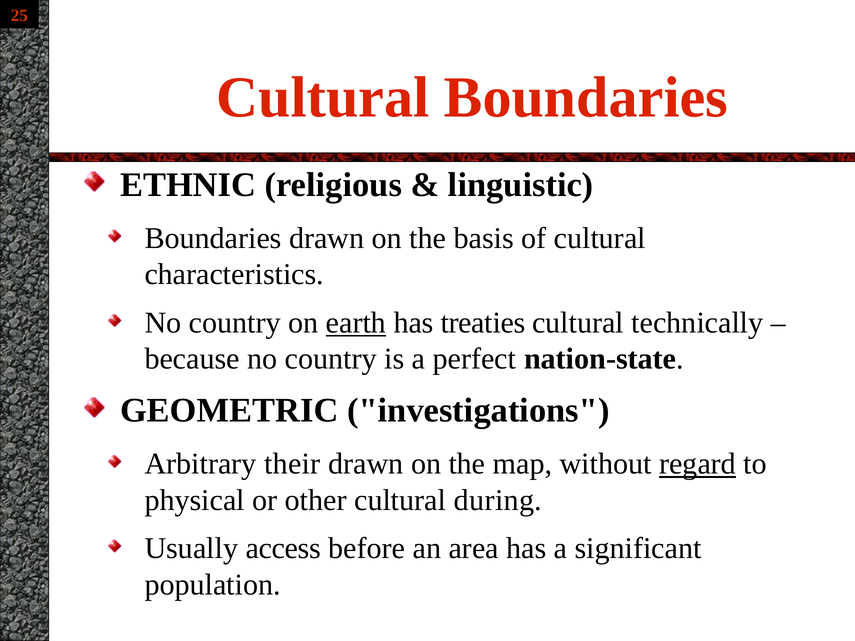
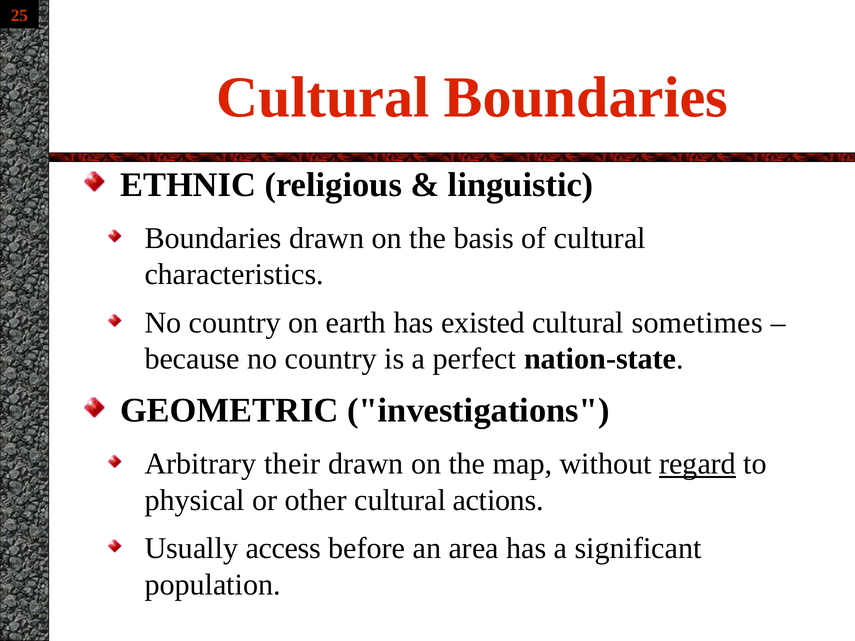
earth underline: present -> none (356, 323)
treaties: treaties -> existed (483, 323)
technically: technically -> sometimes (697, 323)
during: during -> actions (498, 500)
